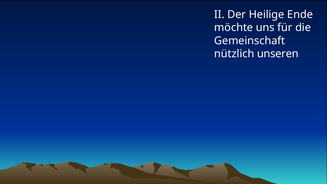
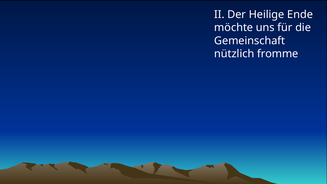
unseren: unseren -> fromme (278, 54)
